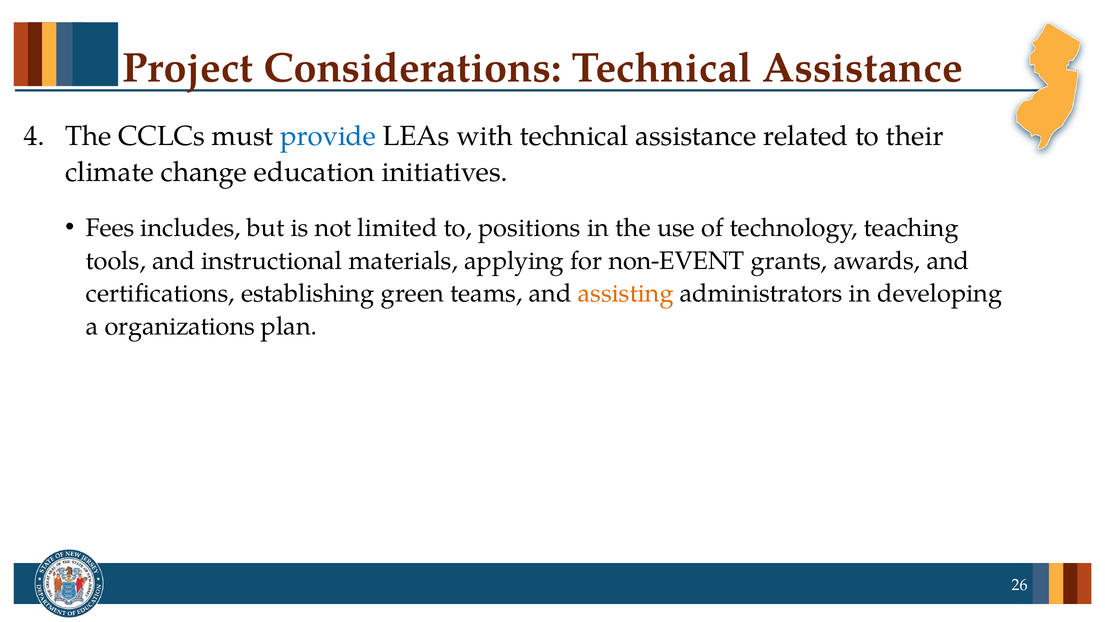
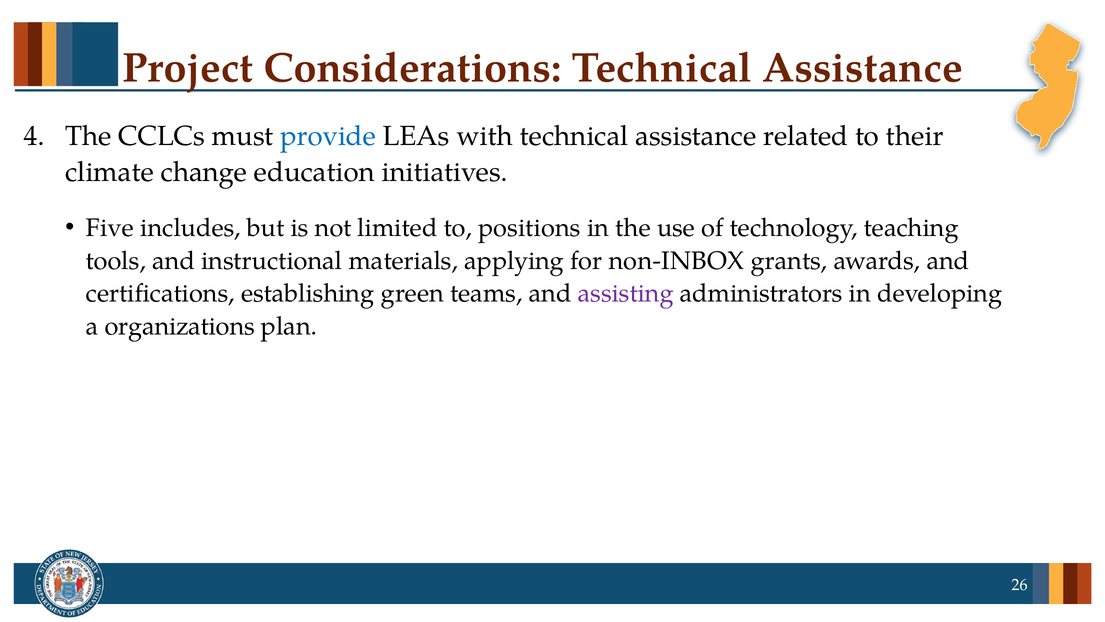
Fees: Fees -> Five (110, 228)
non-EVENT: non-EVENT -> non-INBOX (676, 260)
assisting colour: orange -> purple (626, 293)
